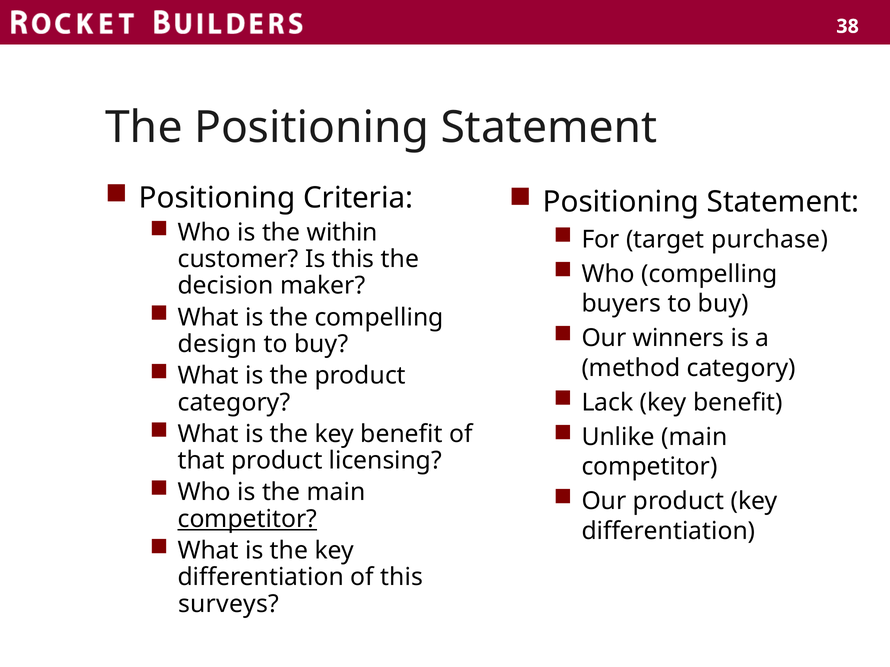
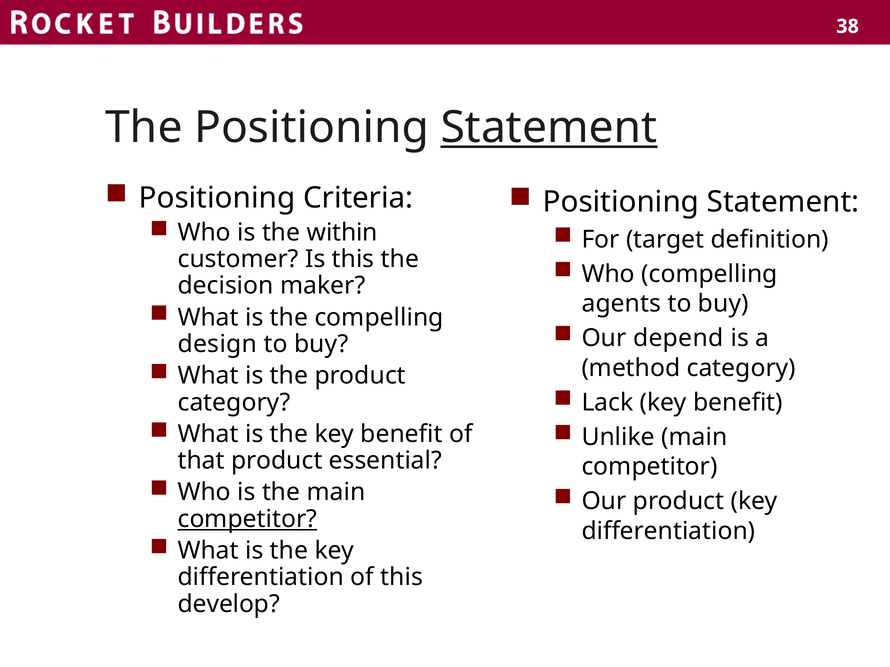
Statement underline: none -> present (549, 128)
purchase: purchase -> definition (770, 240)
buyers: buyers -> agents (621, 304)
winners: winners -> depend (678, 338)
licensing: licensing -> essential (385, 461)
surveys: surveys -> develop (229, 604)
